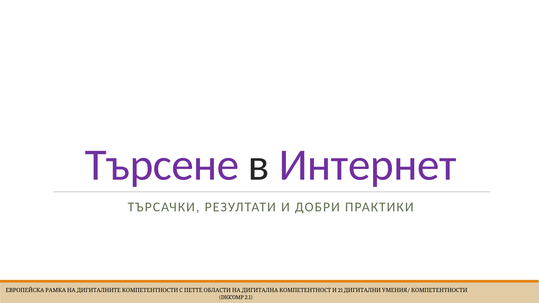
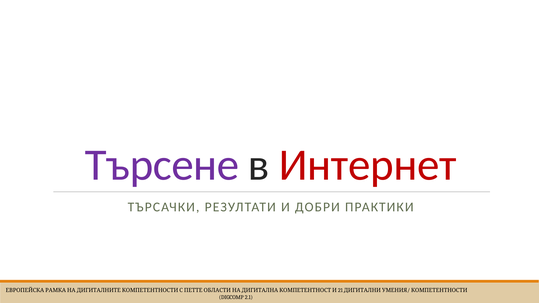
Интернет colour: purple -> red (368, 165)
